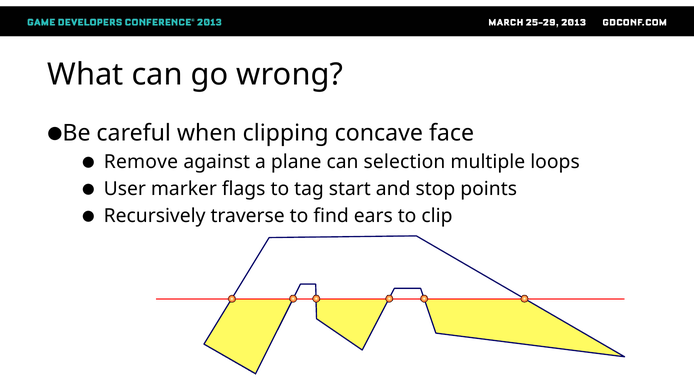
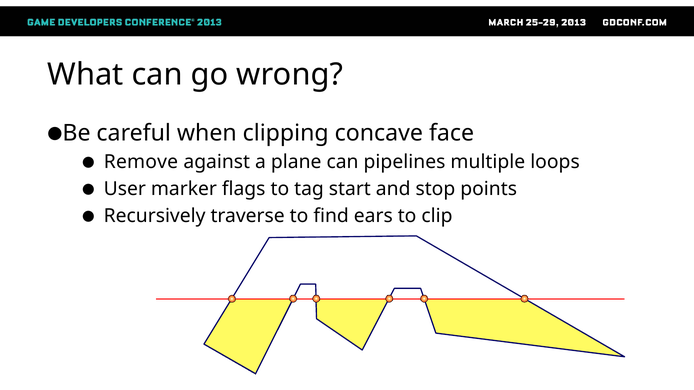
selection: selection -> pipelines (405, 162)
